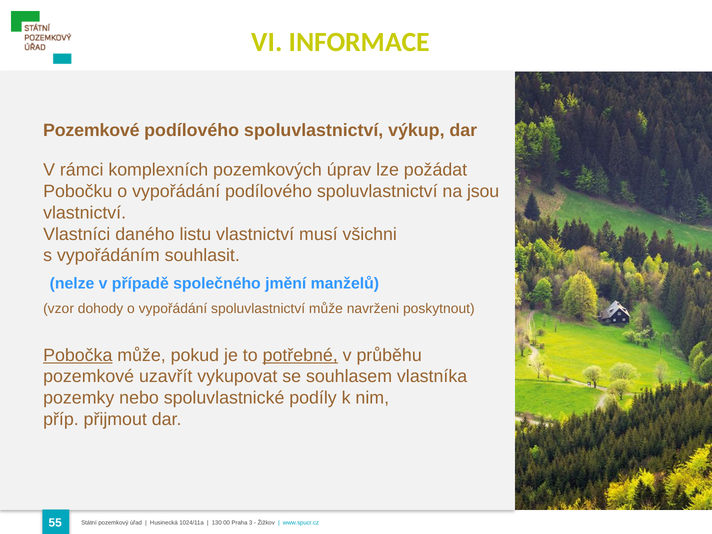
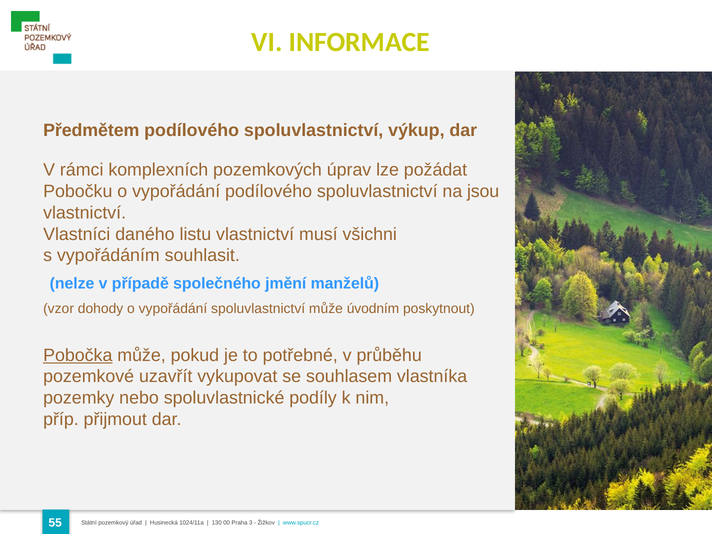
Pozemkové: Pozemkové -> Předmětem (91, 130)
navrženi: navrženi -> úvodním (373, 309)
potřebné underline: present -> none (300, 355)
